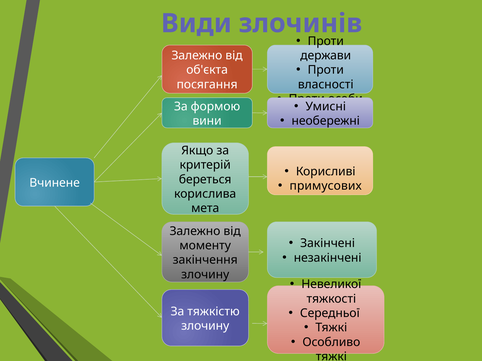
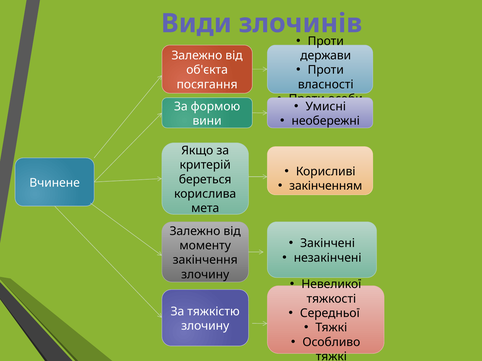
примусових: примусових -> закінченням (326, 186)
